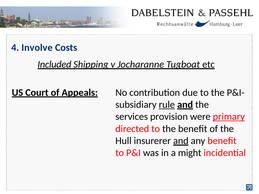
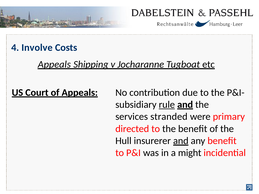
Included: Included -> Appeals (54, 64)
provision: provision -> stranded (169, 117)
primary underline: present -> none (229, 117)
